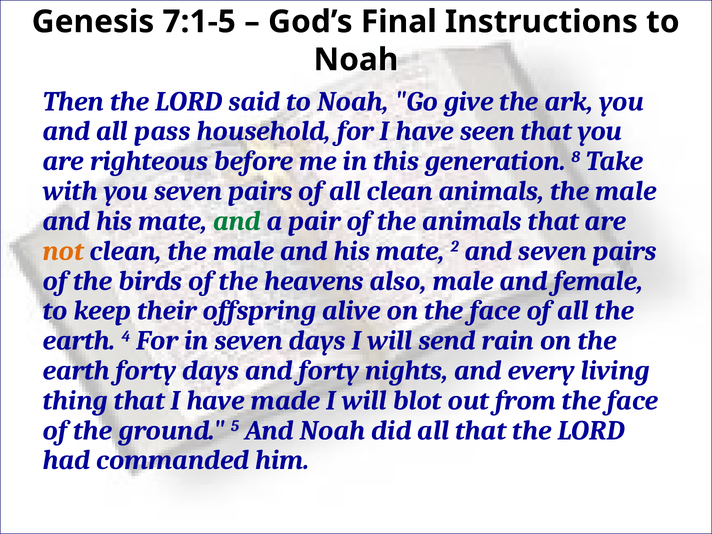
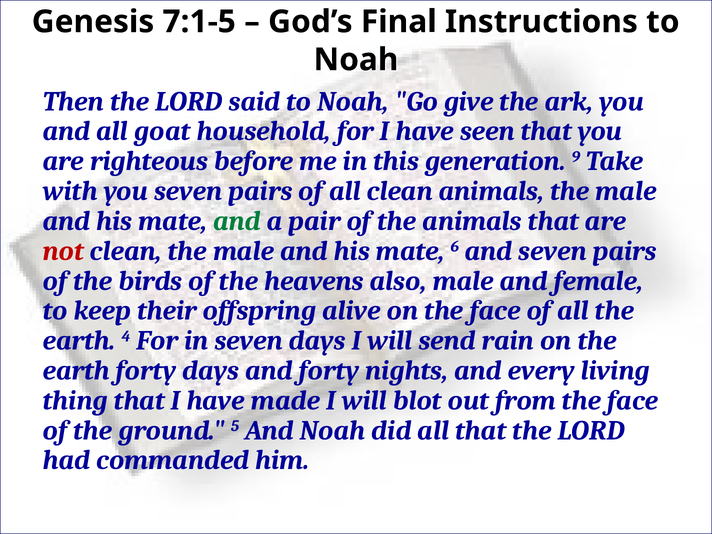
pass: pass -> goat (162, 131)
8: 8 -> 9 (576, 157)
not colour: orange -> red (63, 251)
2: 2 -> 6 (455, 247)
